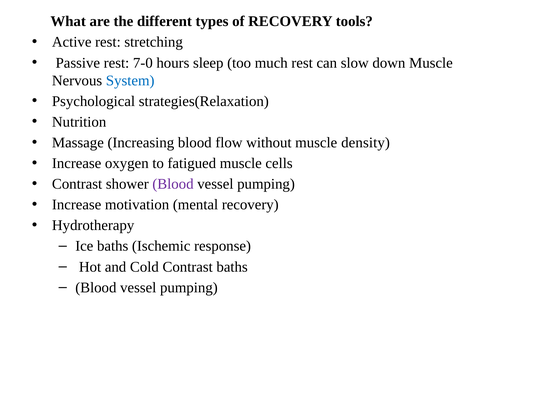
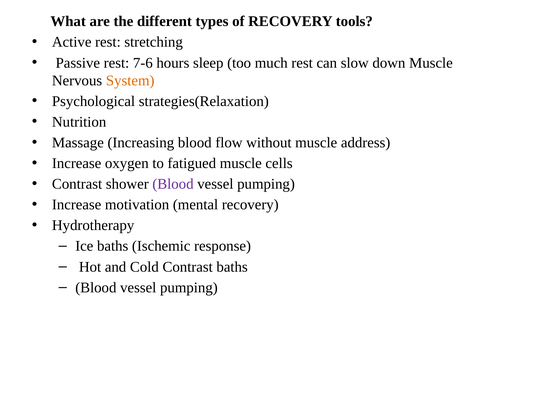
7-0: 7-0 -> 7-6 (143, 63)
System colour: blue -> orange (130, 81)
density: density -> address (366, 143)
